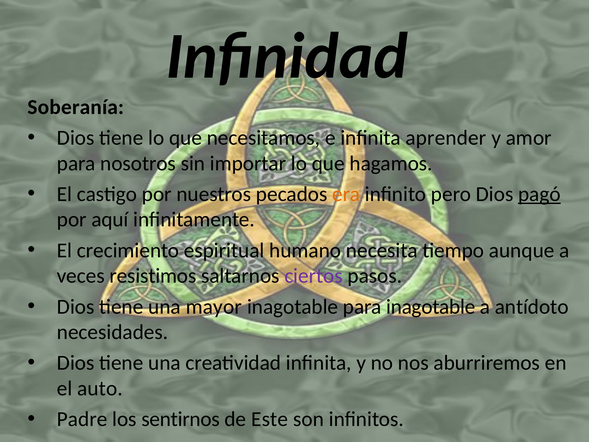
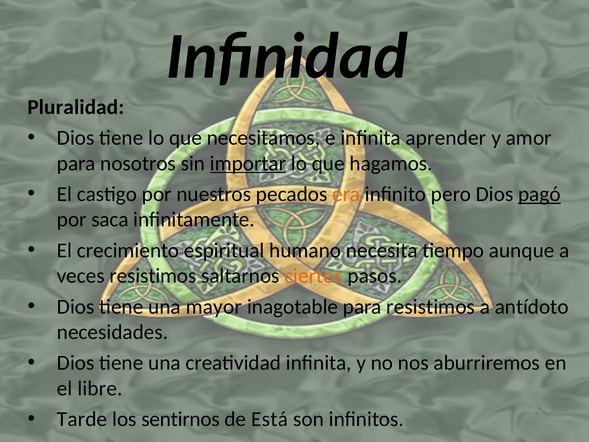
Soberanía: Soberanía -> Pluralidad (76, 107)
importar underline: none -> present (248, 163)
aquí: aquí -> saca (110, 219)
ciertos colour: purple -> orange (314, 276)
para inagotable: inagotable -> resistimos (431, 306)
auto: auto -> libre (100, 388)
Padre: Padre -> Tarde (82, 419)
Este: Este -> Está (270, 419)
